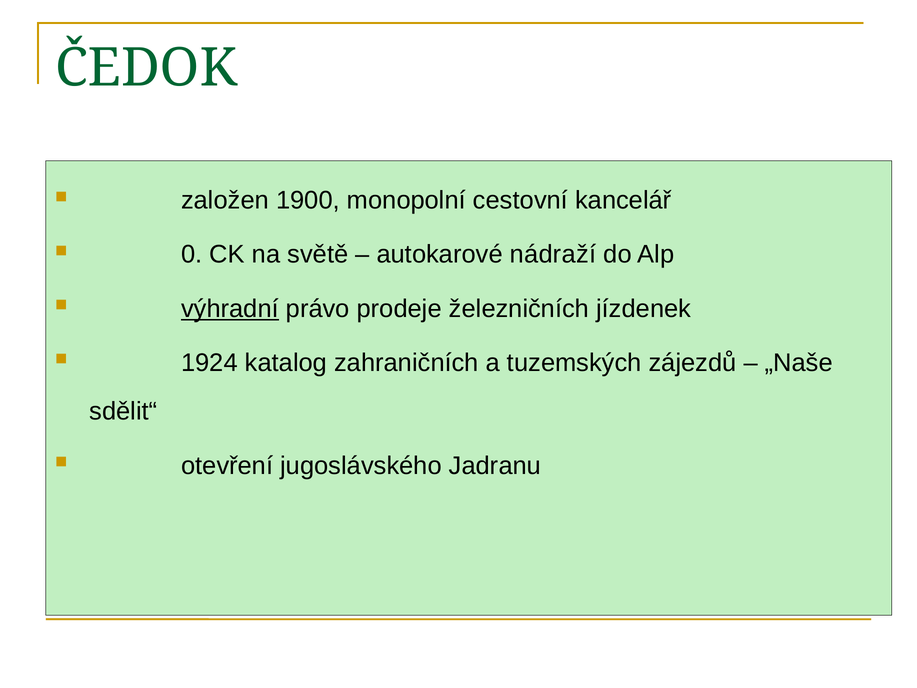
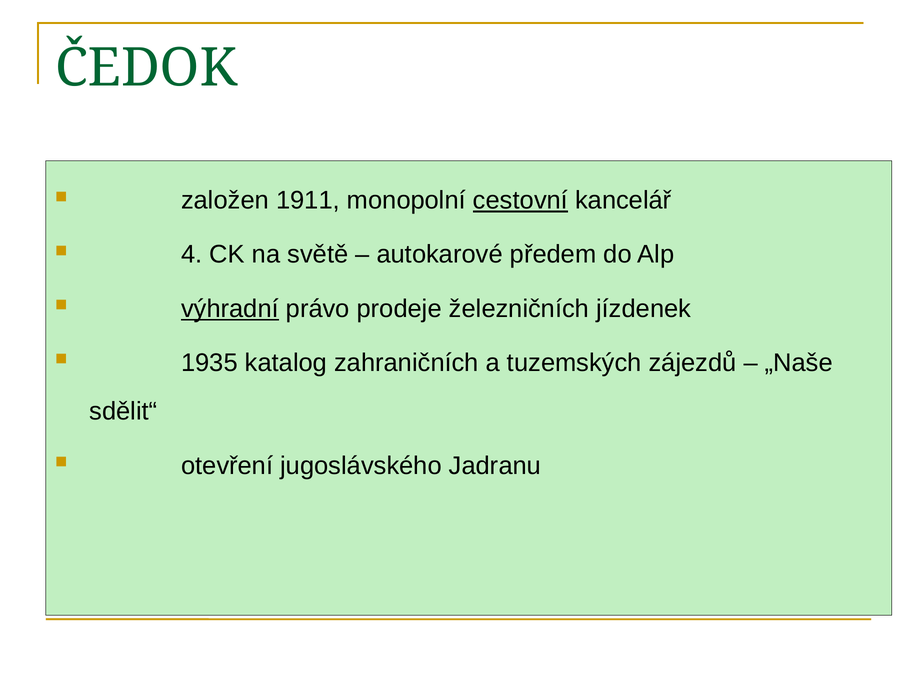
1900: 1900 -> 1911 (308, 200)
cestovní underline: none -> present (521, 200)
0: 0 -> 4 (192, 254)
nádraží: nádraží -> předem (553, 254)
1924: 1924 -> 1935 (209, 363)
